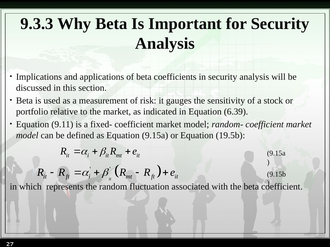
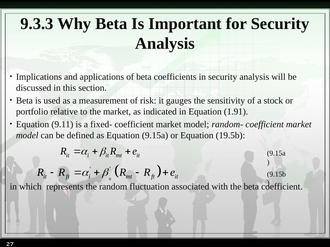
6.39: 6.39 -> 1.91 (236, 112)
